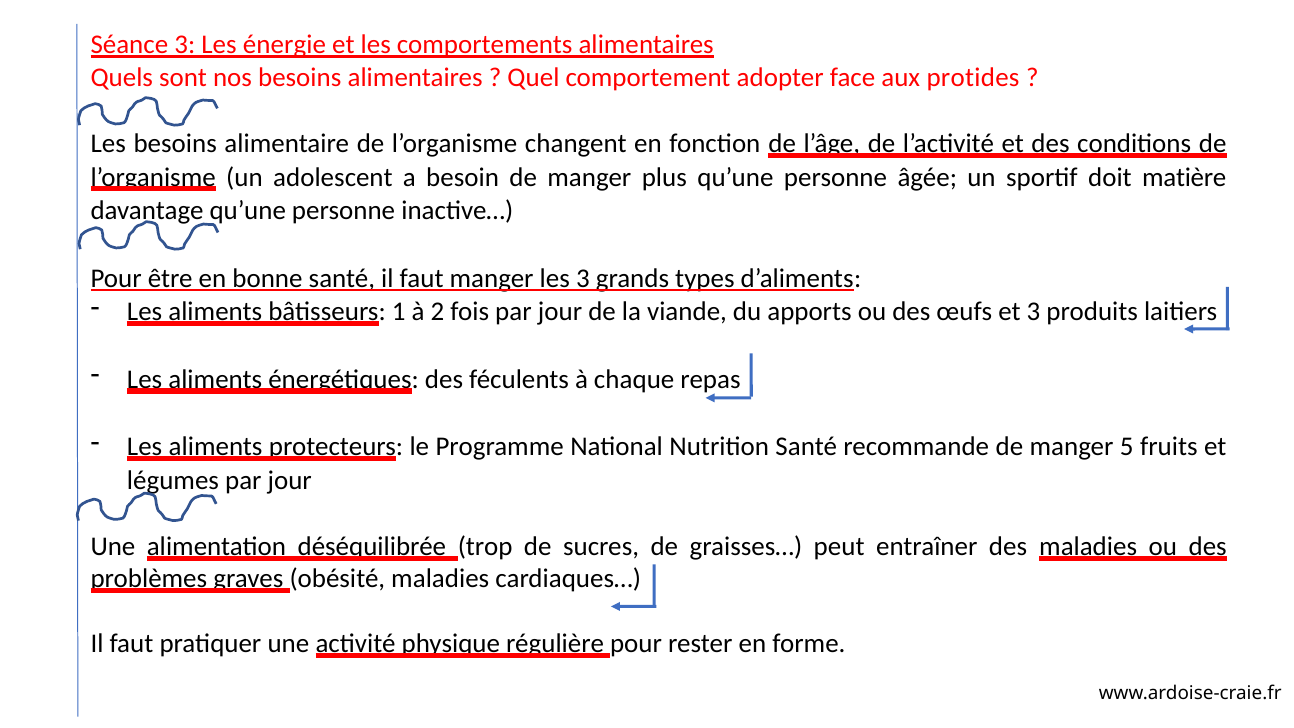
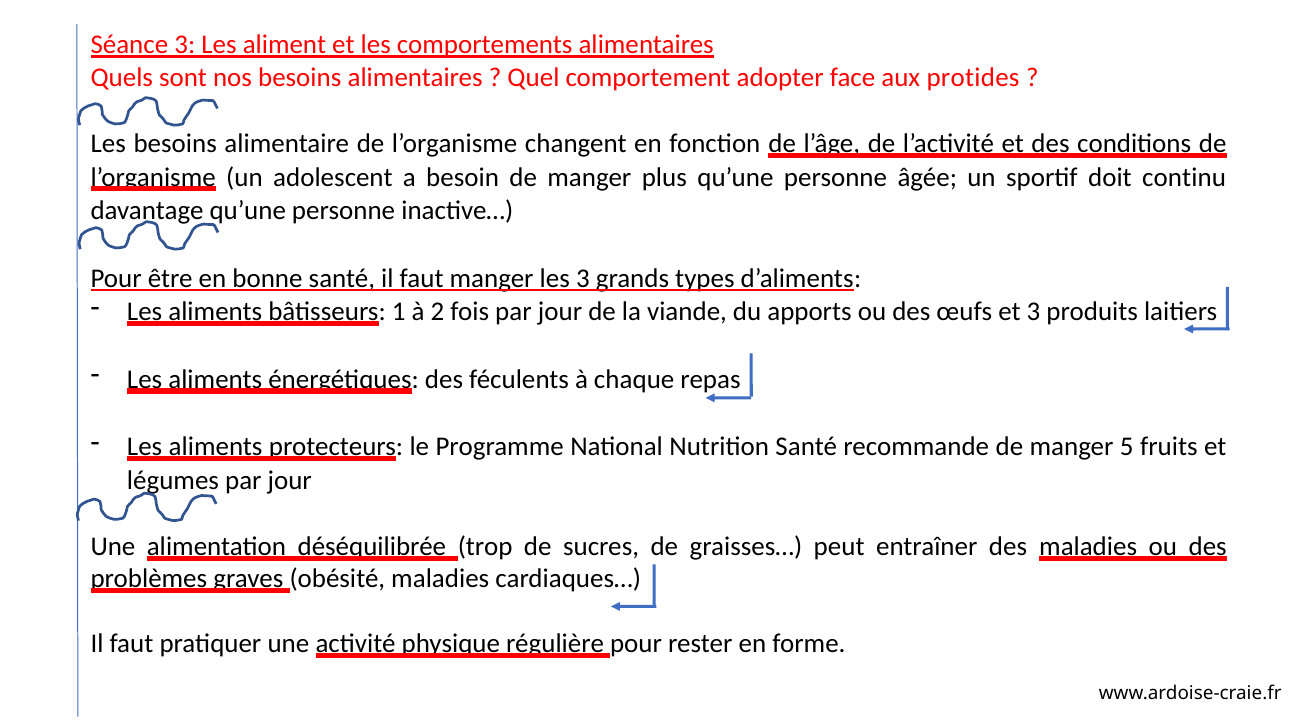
énergie: énergie -> aliment (284, 45)
matière: matière -> continu (1184, 177)
